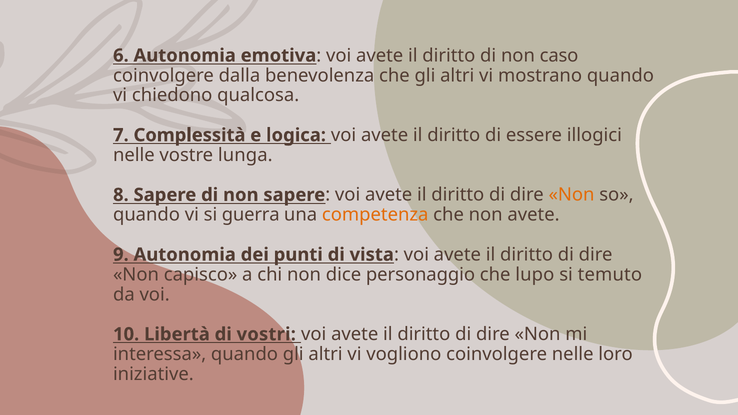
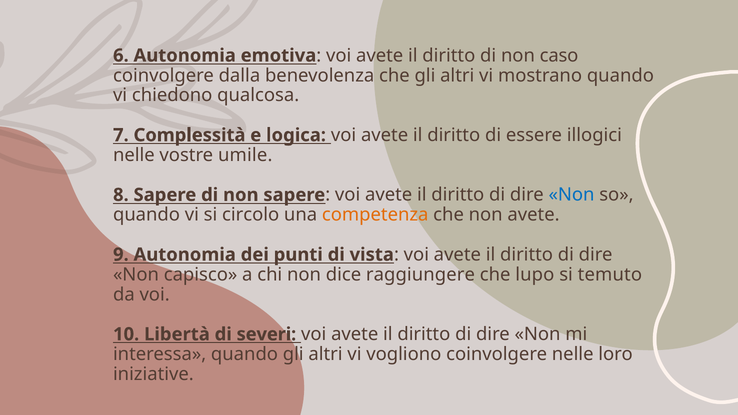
lunga: lunga -> umile (245, 155)
Non colour: orange -> blue (572, 195)
guerra: guerra -> circolo (251, 215)
personaggio: personaggio -> raggiungere (420, 275)
vostri: vostri -> severi (266, 334)
